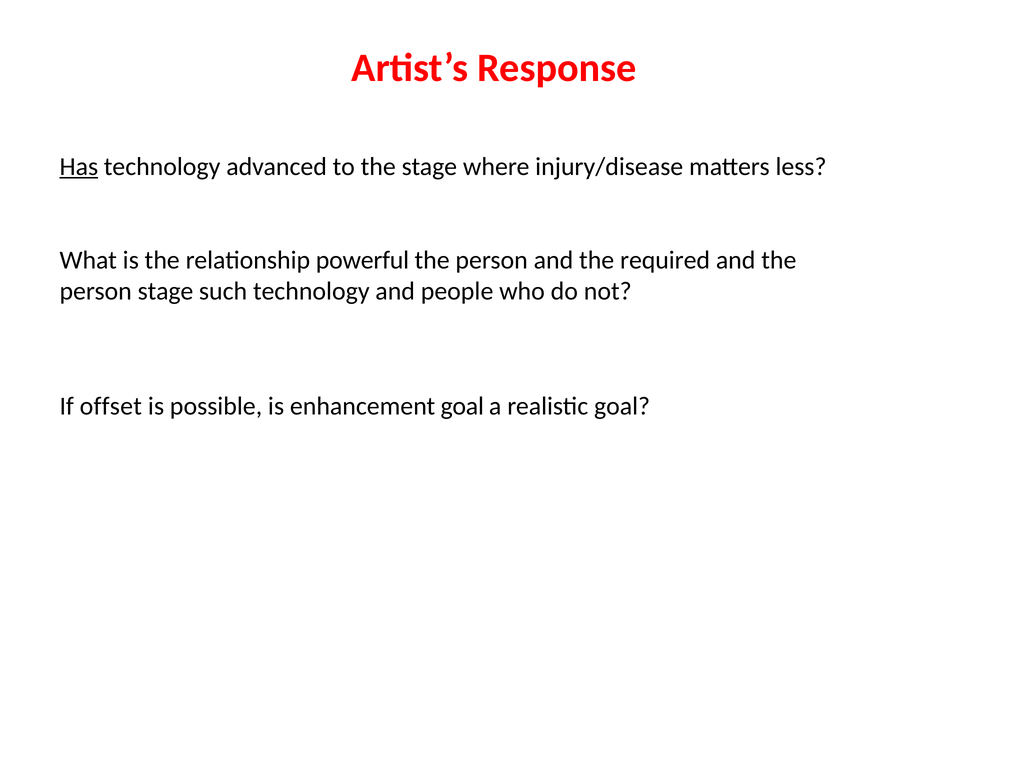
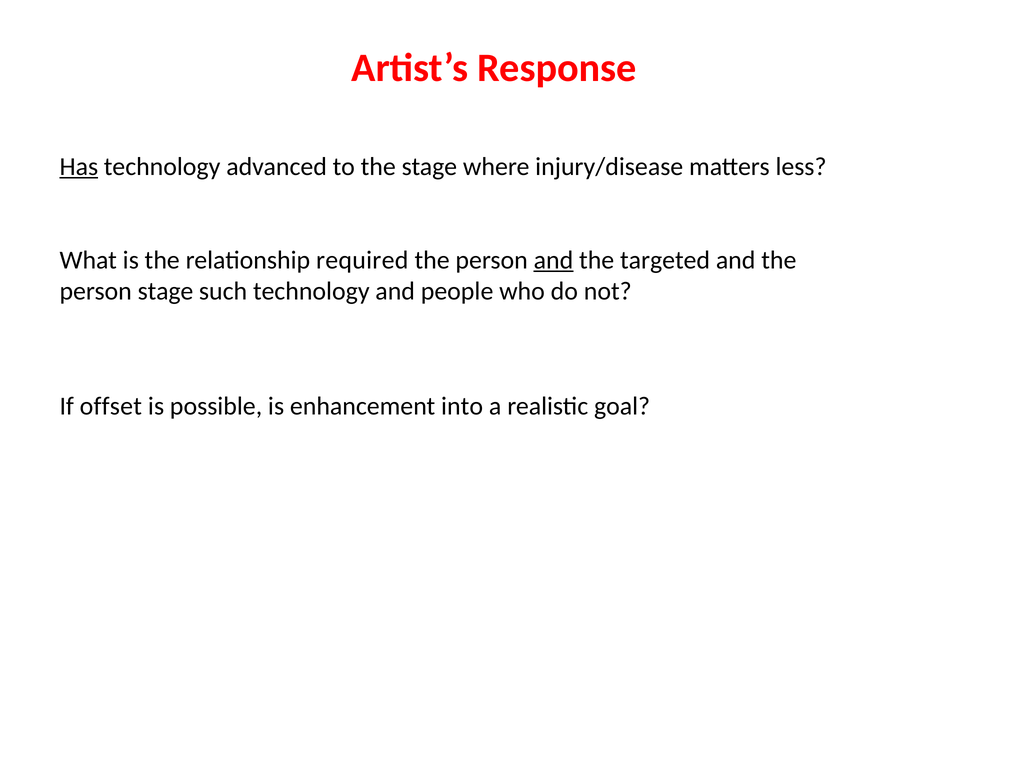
powerful: powerful -> required (362, 260)
and underline: none -> present (553, 260)
required: required -> targeted (665, 260)
enhancement goal: goal -> into (462, 406)
